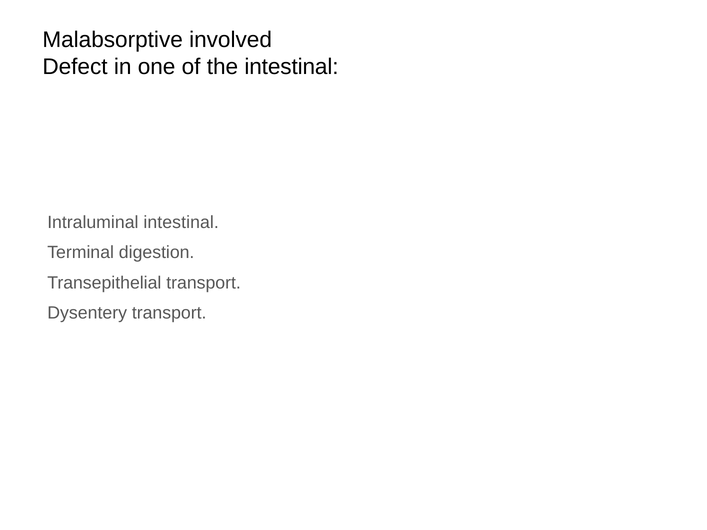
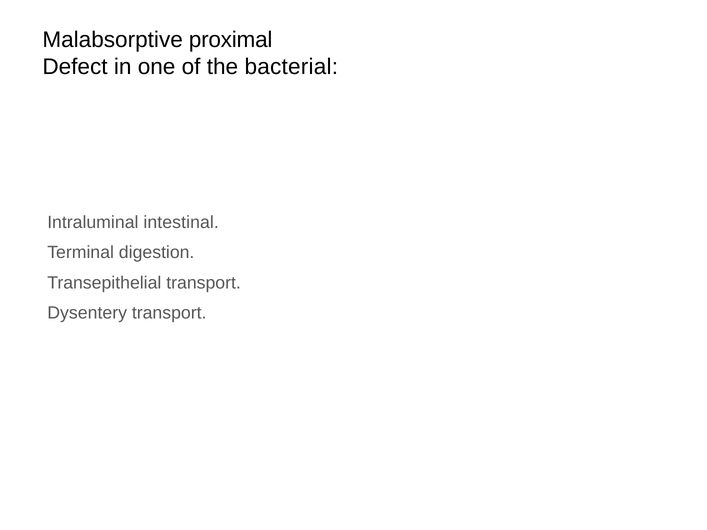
involved: involved -> proximal (231, 40)
the intestinal: intestinal -> bacterial (291, 67)
